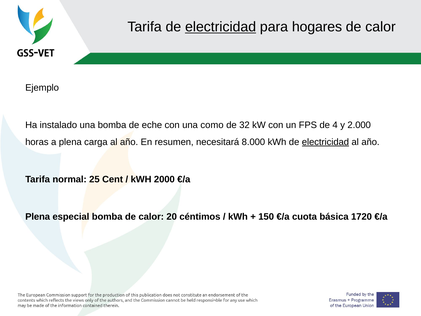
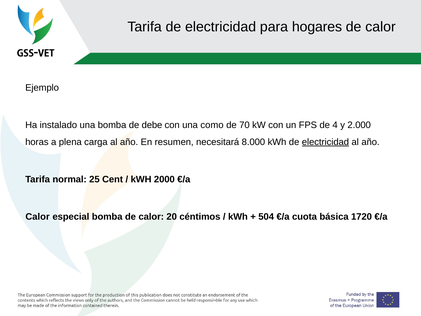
electricidad underline: present -> none (221, 27)
eche: eche -> debe (152, 125)
32: 32 -> 70 (244, 125)
Plena: Plena -> Calor (38, 217)
150: 150 -> 504 (266, 217)
